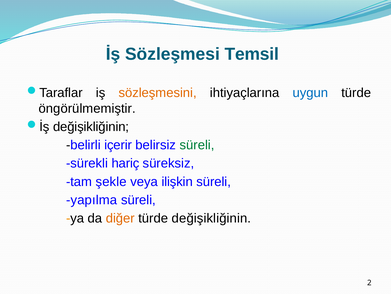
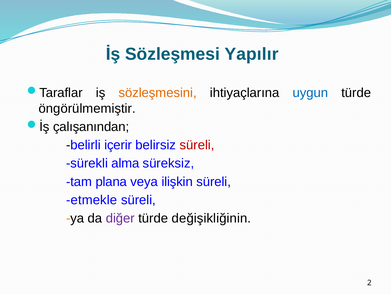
Temsil: Temsil -> Yapılır (252, 54)
değişikliğinin: değişikliğinin -> çalışanından (91, 127)
süreli colour: green -> red (197, 145)
hariç: hariç -> alma (125, 163)
şekle: şekle -> plana (111, 181)
yapılma: yapılma -> etmekle (92, 199)
diğer colour: orange -> purple (120, 218)
